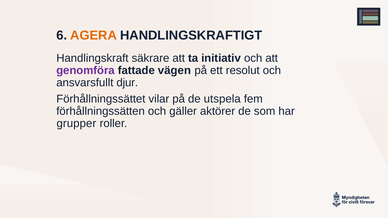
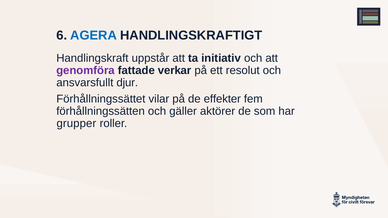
AGERA colour: orange -> blue (94, 35)
säkrare: säkrare -> uppstår (150, 58)
vägen: vägen -> verkar (175, 70)
utspela: utspela -> effekter (222, 99)
